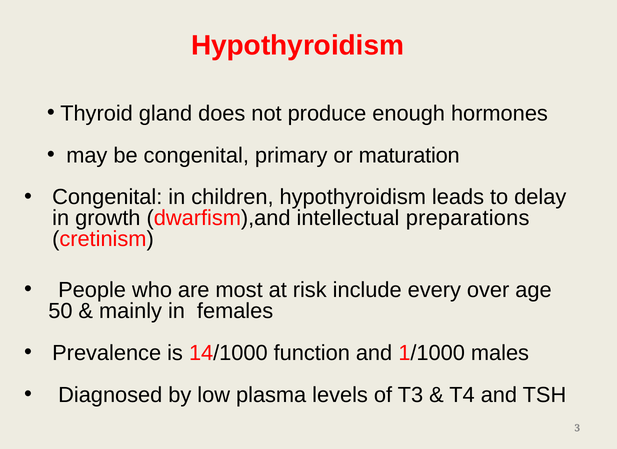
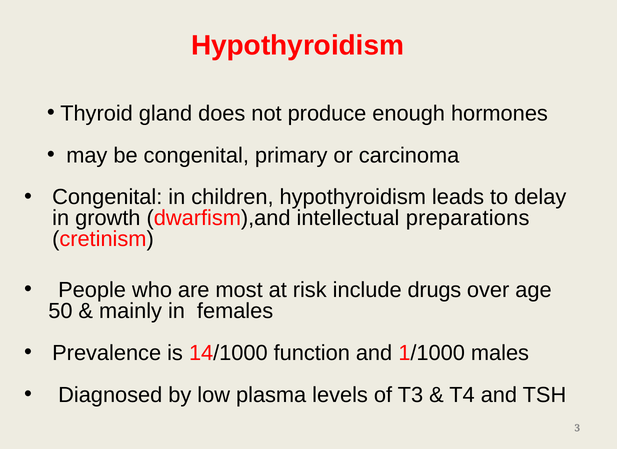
maturation: maturation -> carcinoma (409, 155)
every: every -> drugs (434, 290)
